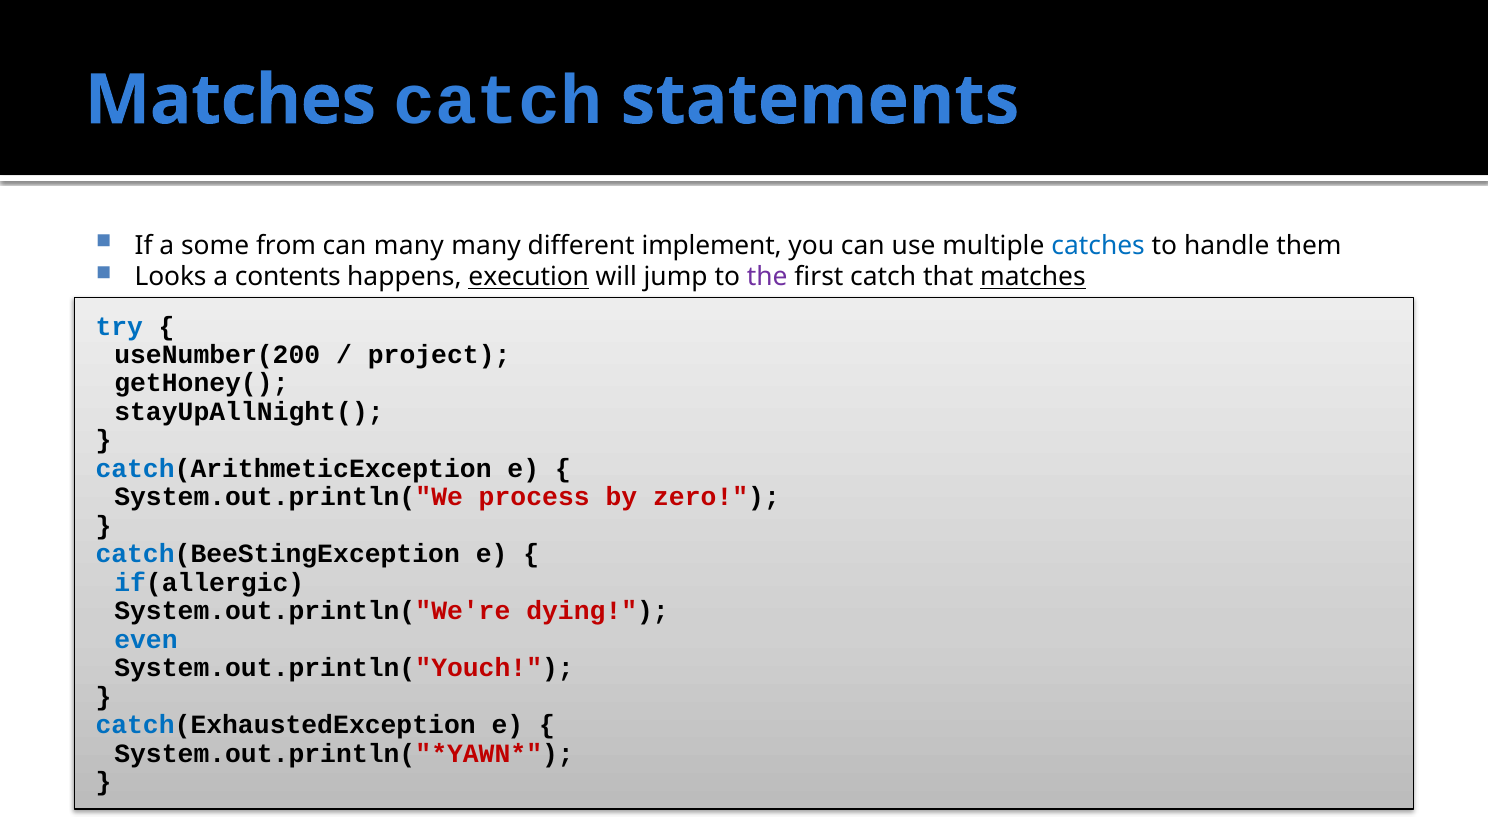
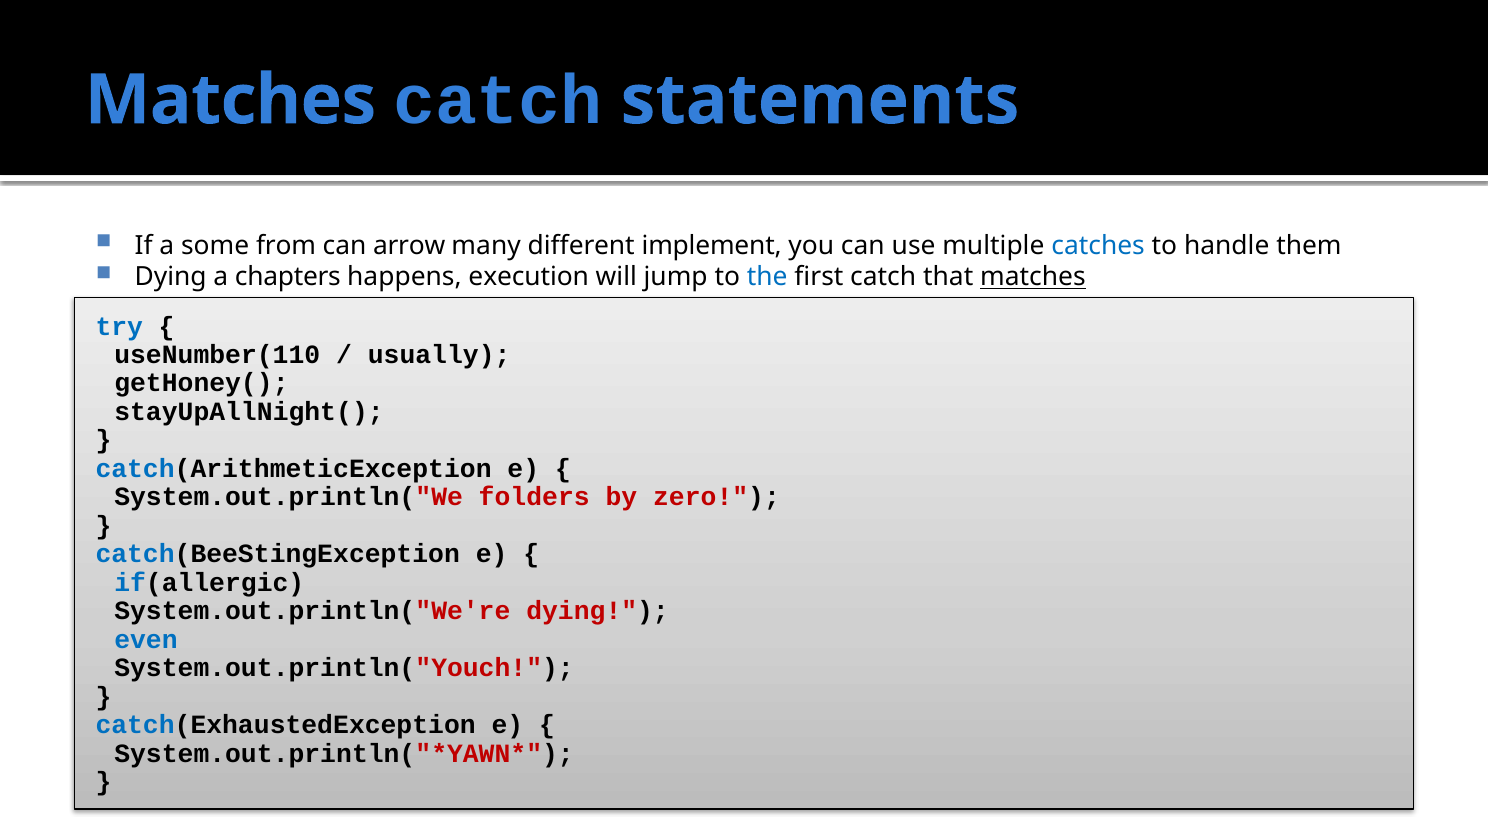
can many: many -> arrow (409, 245)
Looks: Looks -> Dying (171, 277)
contents: contents -> chapters (288, 277)
execution underline: present -> none (529, 277)
the colour: purple -> blue (767, 277)
useNumber(200: useNumber(200 -> useNumber(110 (217, 355)
project: project -> usually (439, 355)
process: process -> folders (534, 497)
